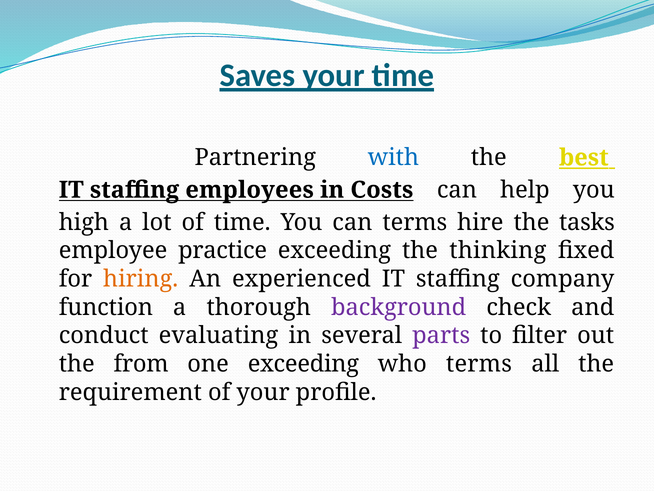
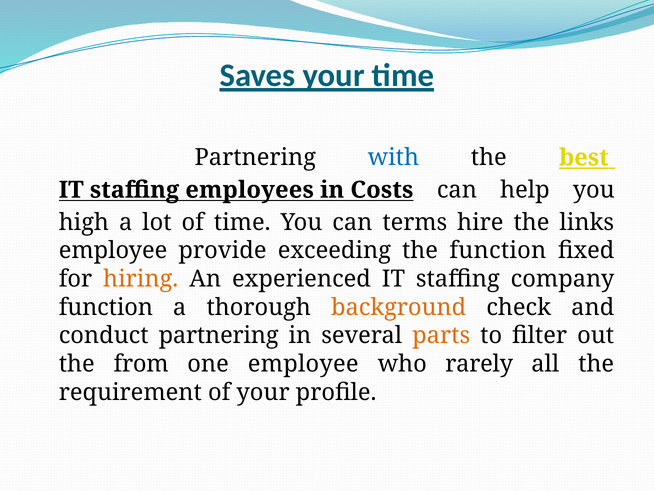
tasks: tasks -> links (587, 222)
practice: practice -> provide (222, 250)
the thinking: thinking -> function (498, 250)
background colour: purple -> orange (399, 307)
conduct evaluating: evaluating -> partnering (219, 335)
parts colour: purple -> orange (441, 335)
one exceeding: exceeding -> employee (303, 364)
who terms: terms -> rarely (479, 364)
